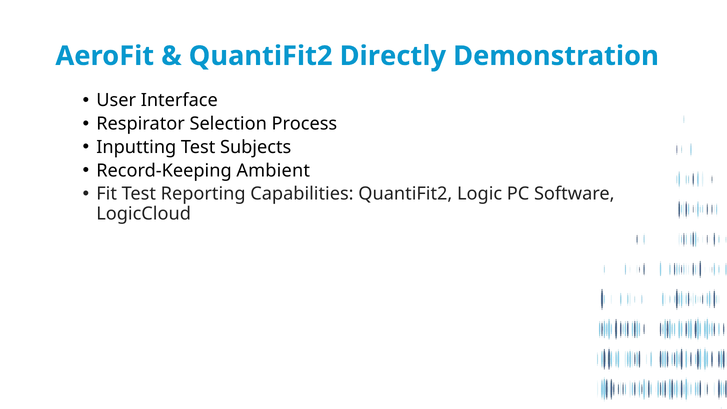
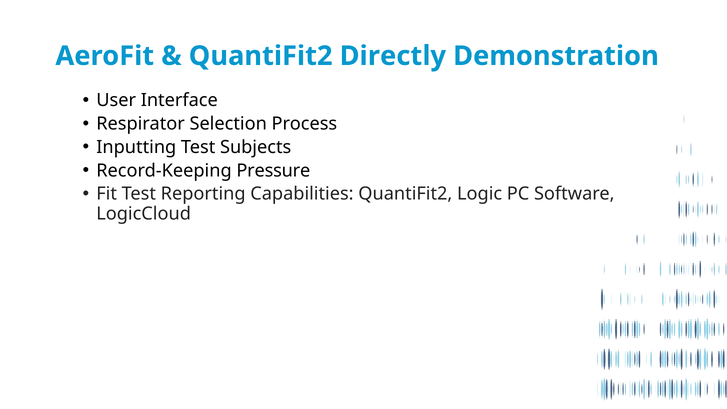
Ambient: Ambient -> Pressure (273, 171)
